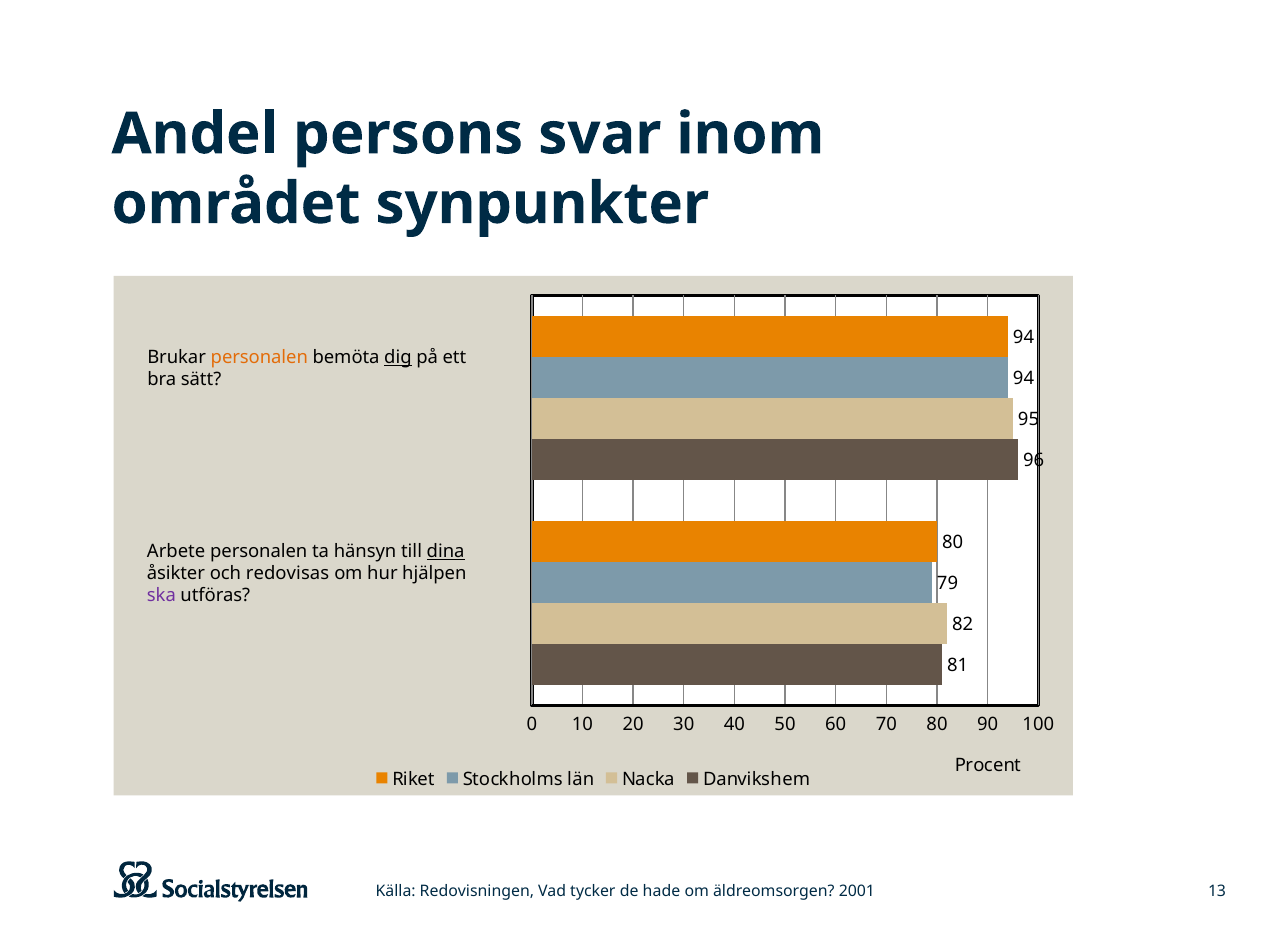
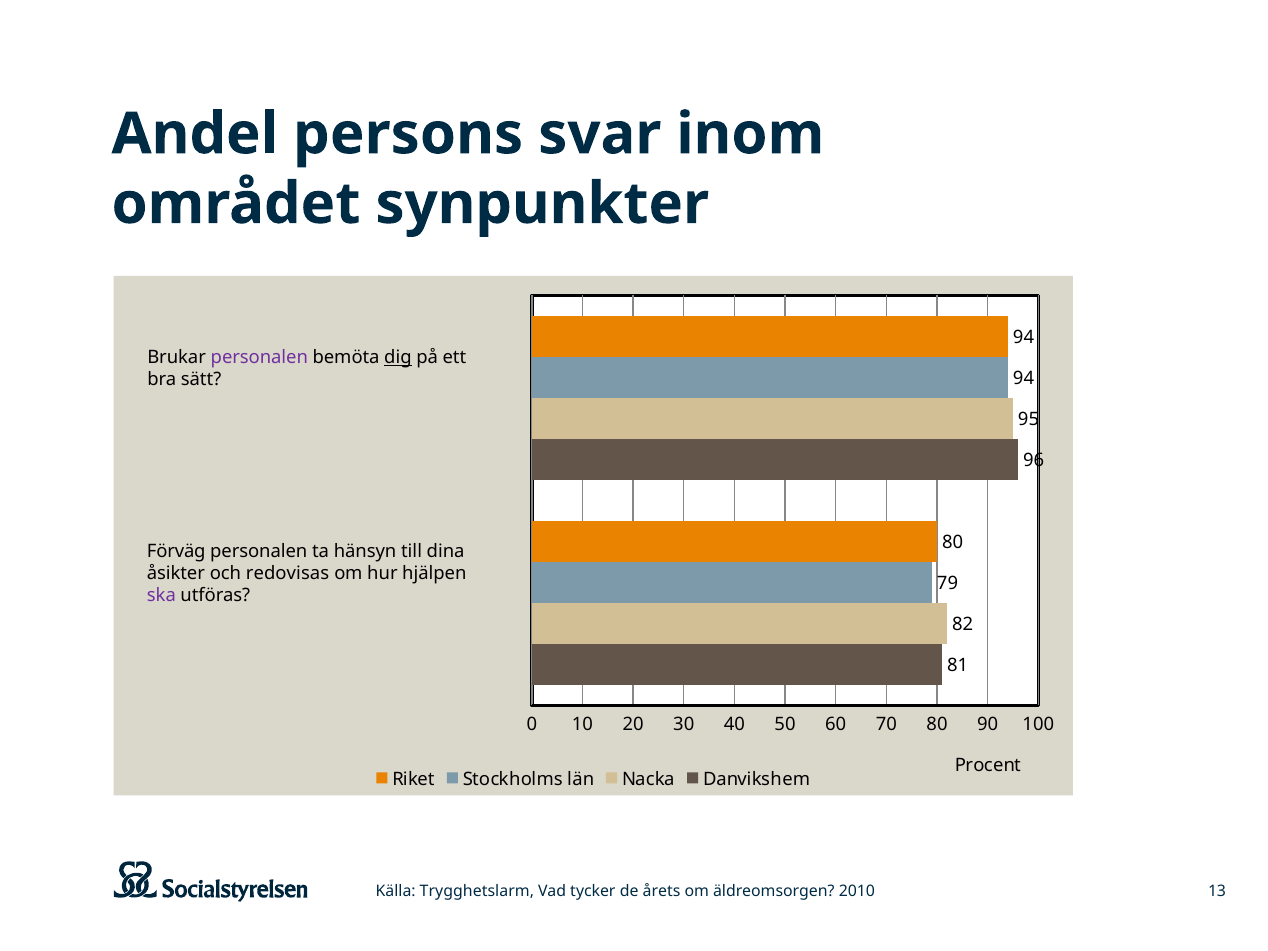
personalen colour: orange -> purple (259, 357)
Arbete: Arbete -> Förväg (176, 551)
dina underline: present -> none (446, 551)
Redovisningen: Redovisningen -> Trygghetslarm (477, 891)
hade: hade -> årets (662, 891)
2001: 2001 -> 2010 (857, 891)
